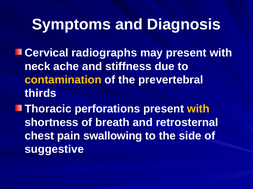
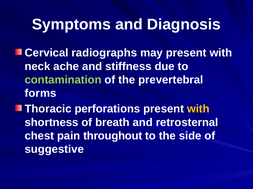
contamination colour: yellow -> light green (63, 80)
thirds: thirds -> forms (41, 94)
swallowing: swallowing -> throughout (113, 136)
